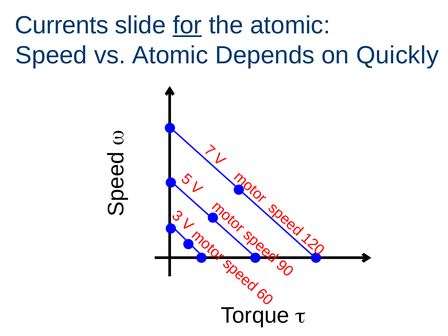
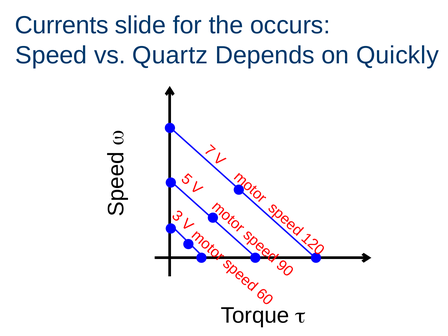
for underline: present -> none (187, 25)
the atomic: atomic -> occurs (290, 25)
vs Atomic: Atomic -> Quartz (170, 55)
